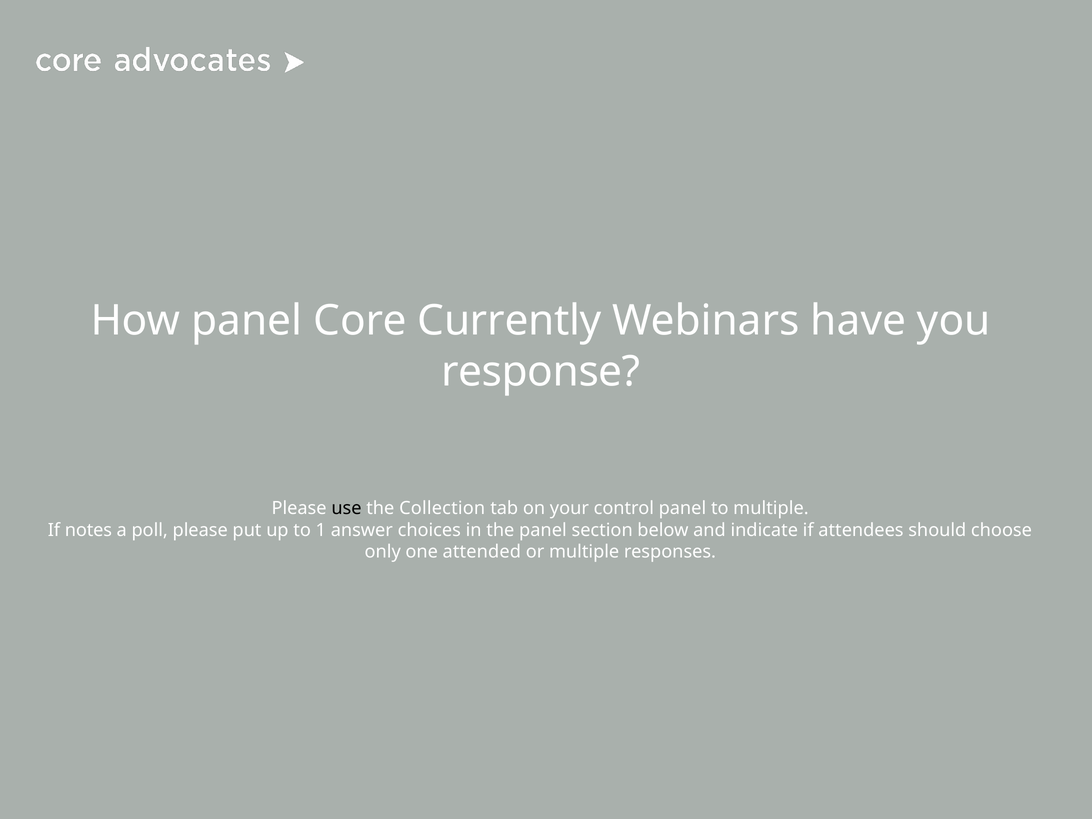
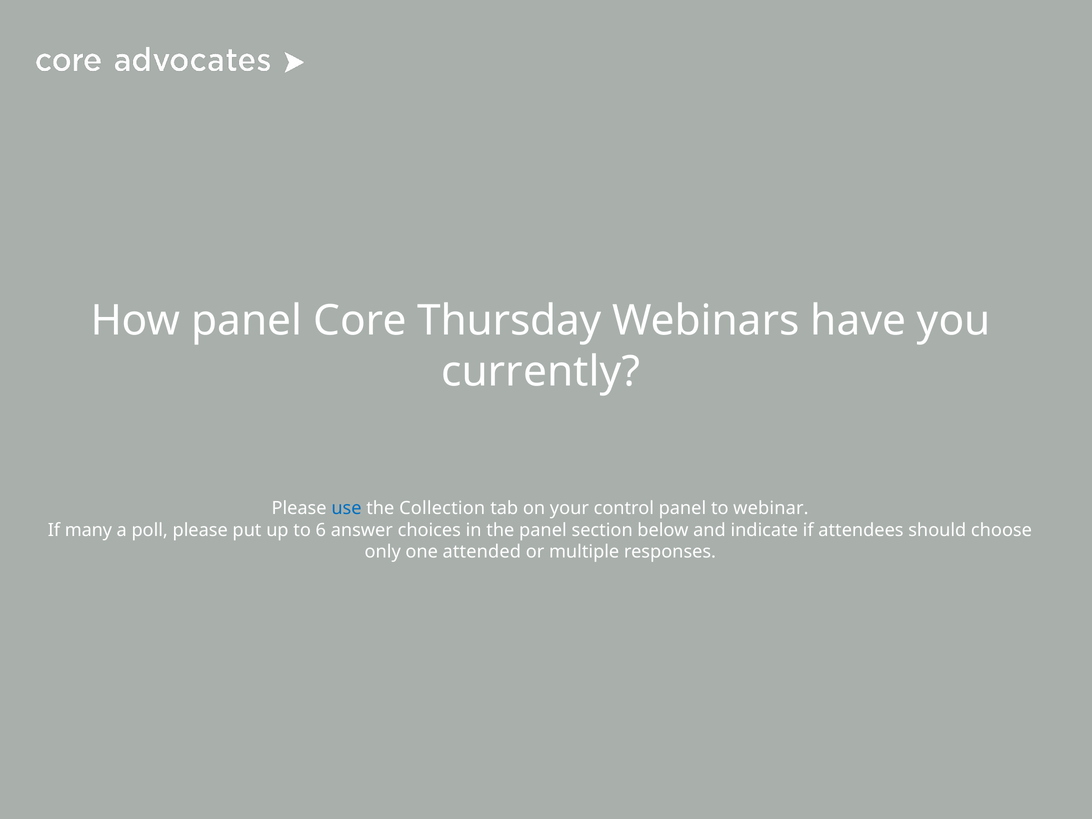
Currently: Currently -> Thursday (509, 321)
response: response -> currently (541, 372)
use colour: black -> blue (346, 508)
to multiple: multiple -> webinar (771, 508)
notes: notes -> many (88, 530)
1: 1 -> 6 (321, 530)
